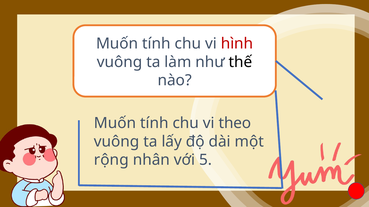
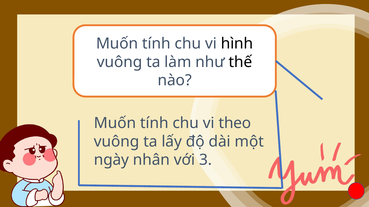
hình colour: red -> black (237, 44)
rộng: rộng -> ngày (111, 160)
5: 5 -> 3 (206, 160)
